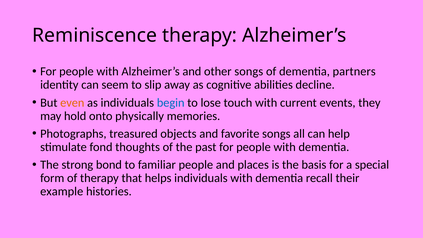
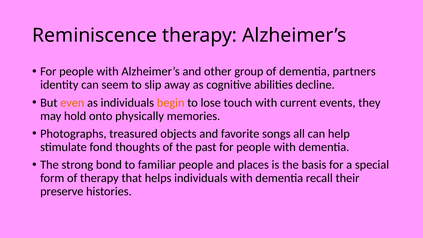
other songs: songs -> group (249, 72)
begin colour: blue -> orange (171, 103)
example: example -> preserve (62, 191)
